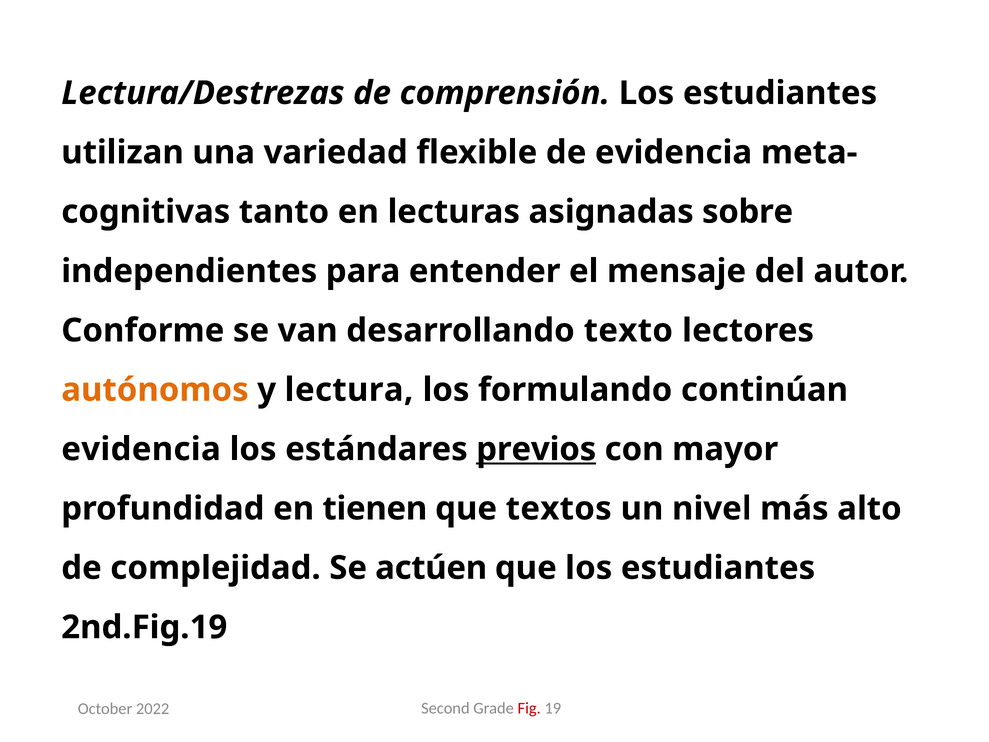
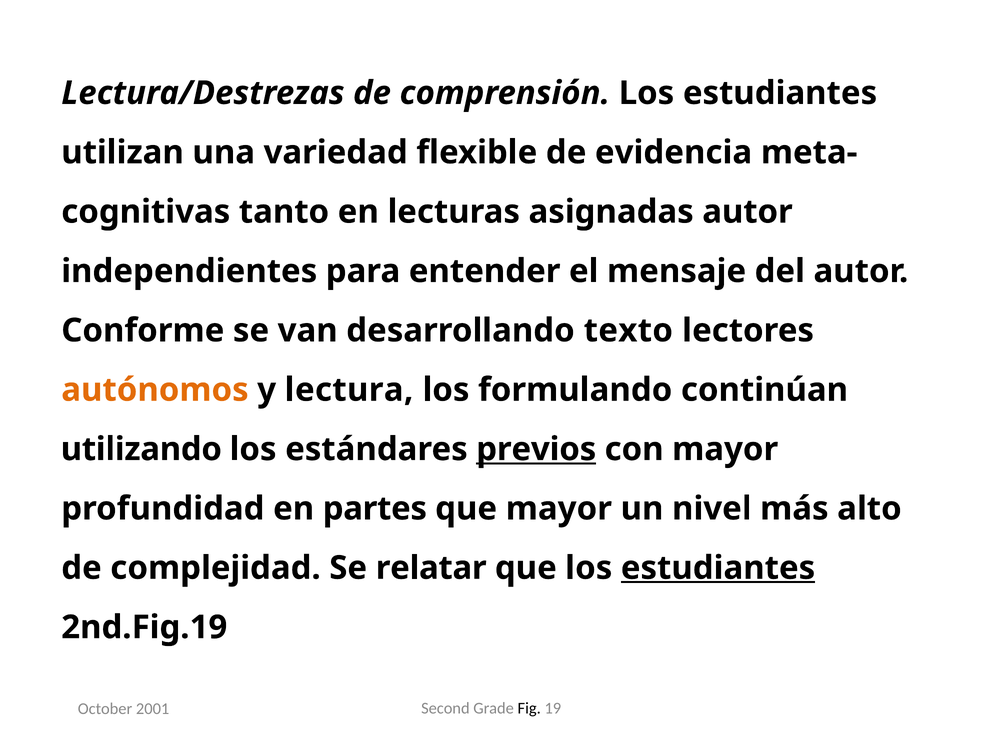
asignadas sobre: sobre -> autor (747, 212)
evidencia: evidencia -> utilizando (141, 449)
tienen: tienen -> partes (375, 508)
que textos: textos -> mayor (559, 508)
actúen: actúen -> relatar (431, 568)
estudiantes underline: none -> present (718, 568)
Fig colour: red -> black (529, 708)
2022: 2022 -> 2001 (153, 708)
